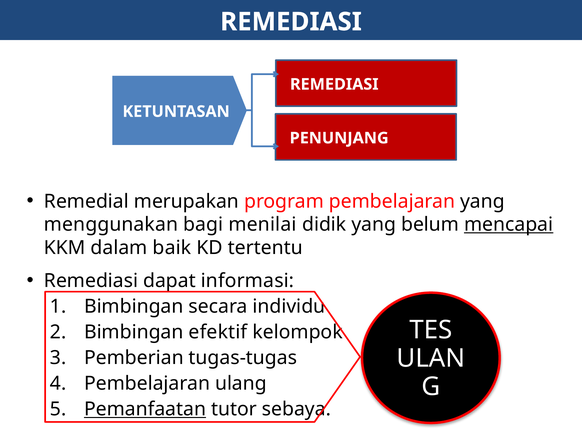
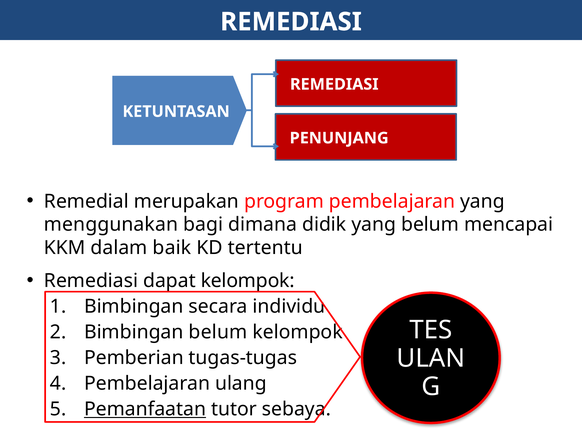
menilai: menilai -> dimana (263, 225)
mencapai underline: present -> none (509, 225)
dapat informasi: informasi -> kelompok (248, 281)
Bimbingan efektif: efektif -> belum (218, 333)
